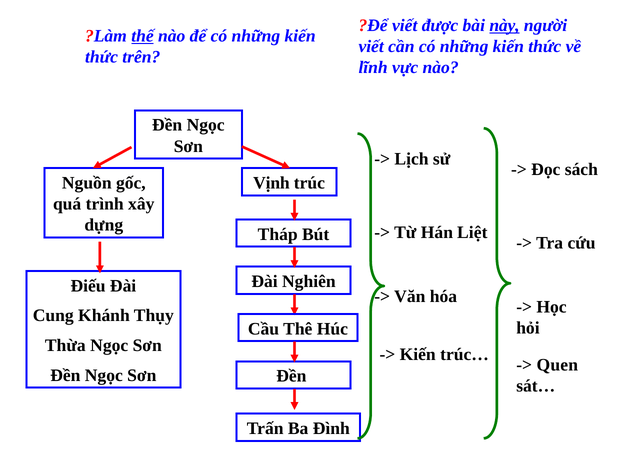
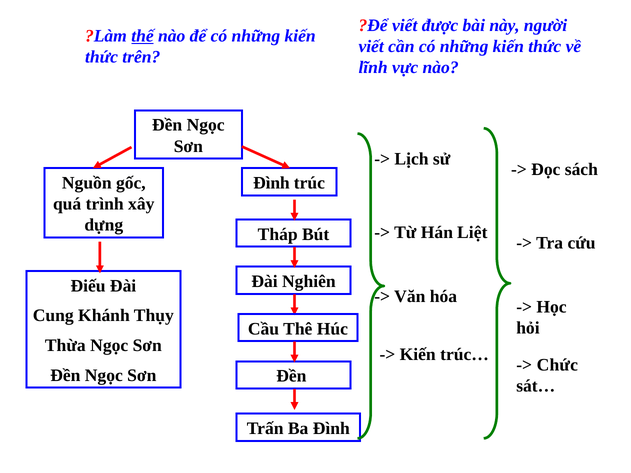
này underline: present -> none (504, 25)
Vịnh: Vịnh -> Đình (271, 183)
Quen: Quen -> Chức (557, 365)
